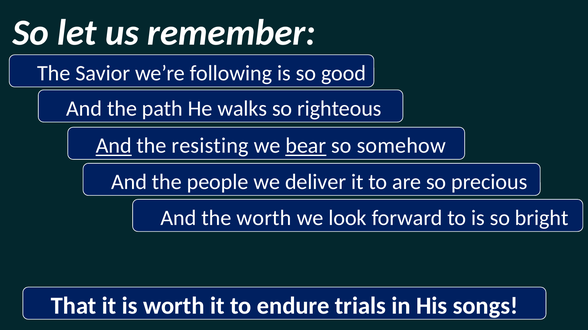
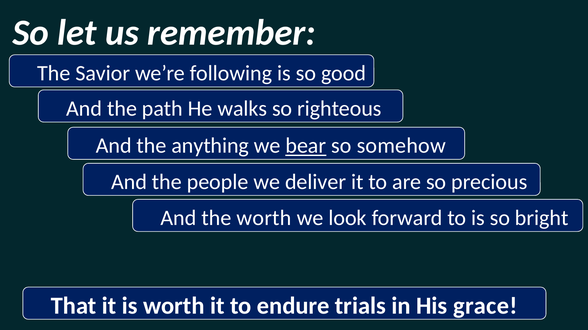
And underline: present -> none (114, 146)
resisting: resisting -> anything (210, 146)
songs: songs -> grace (485, 307)
